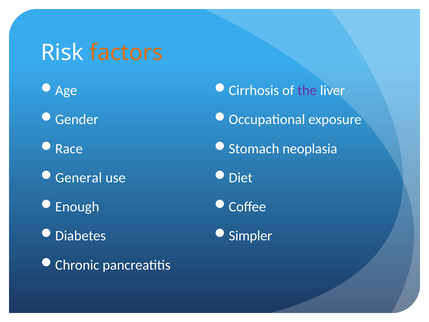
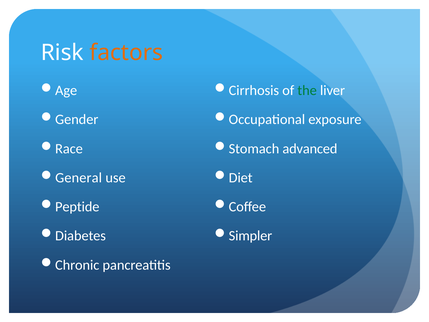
the colour: purple -> green (307, 90)
neoplasia: neoplasia -> advanced (310, 149)
Enough: Enough -> Peptide (77, 207)
